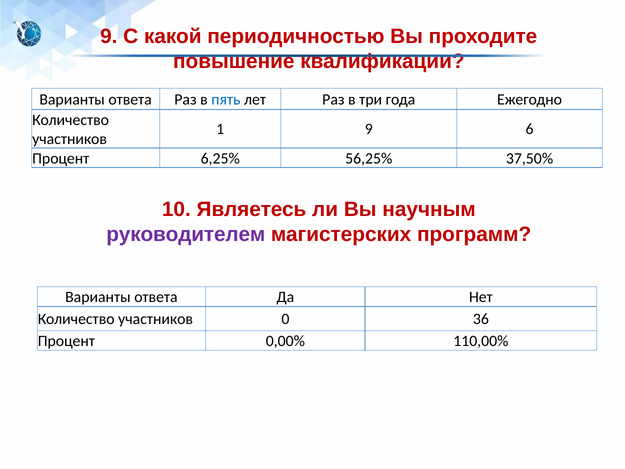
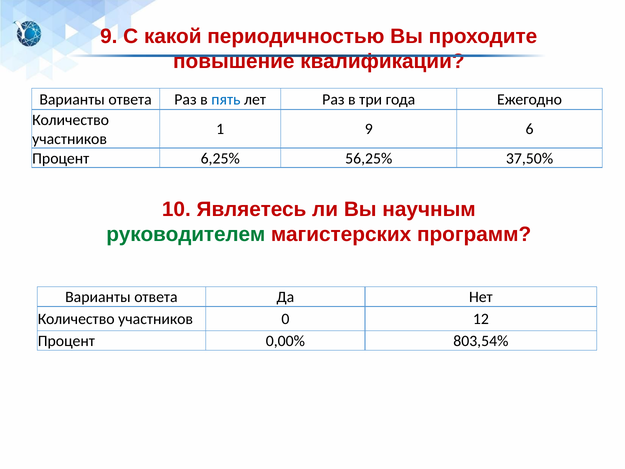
руководителем colour: purple -> green (186, 234)
36: 36 -> 12 (481, 319)
110,00%: 110,00% -> 803,54% (481, 341)
